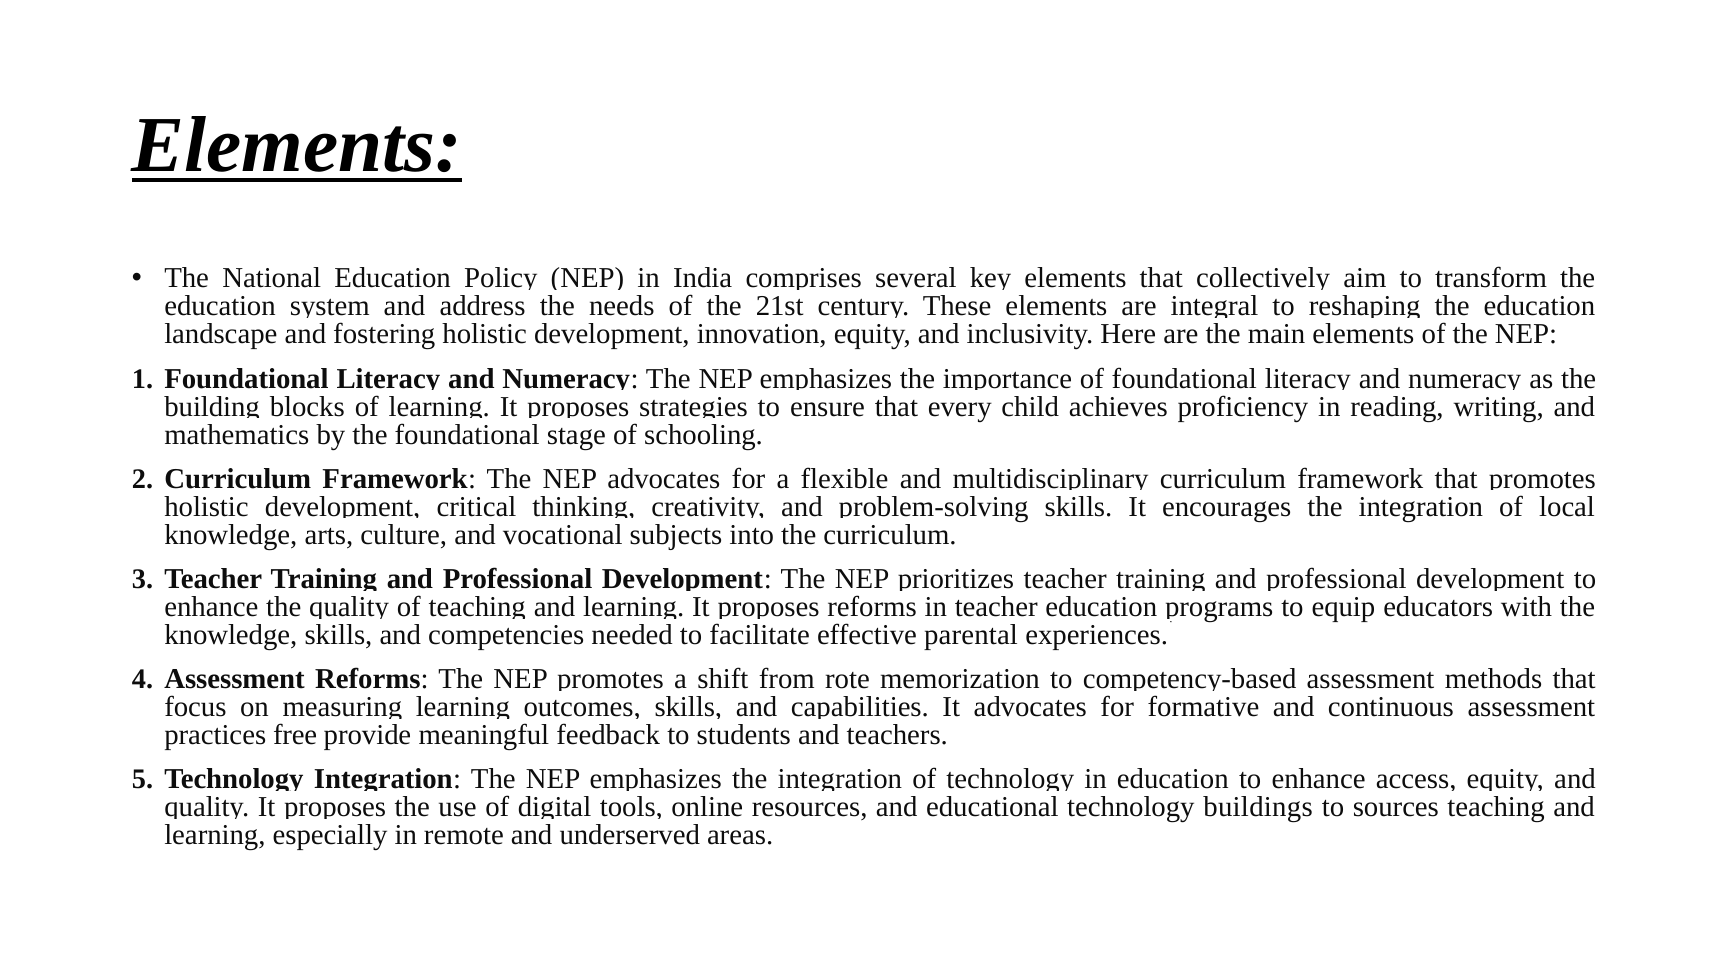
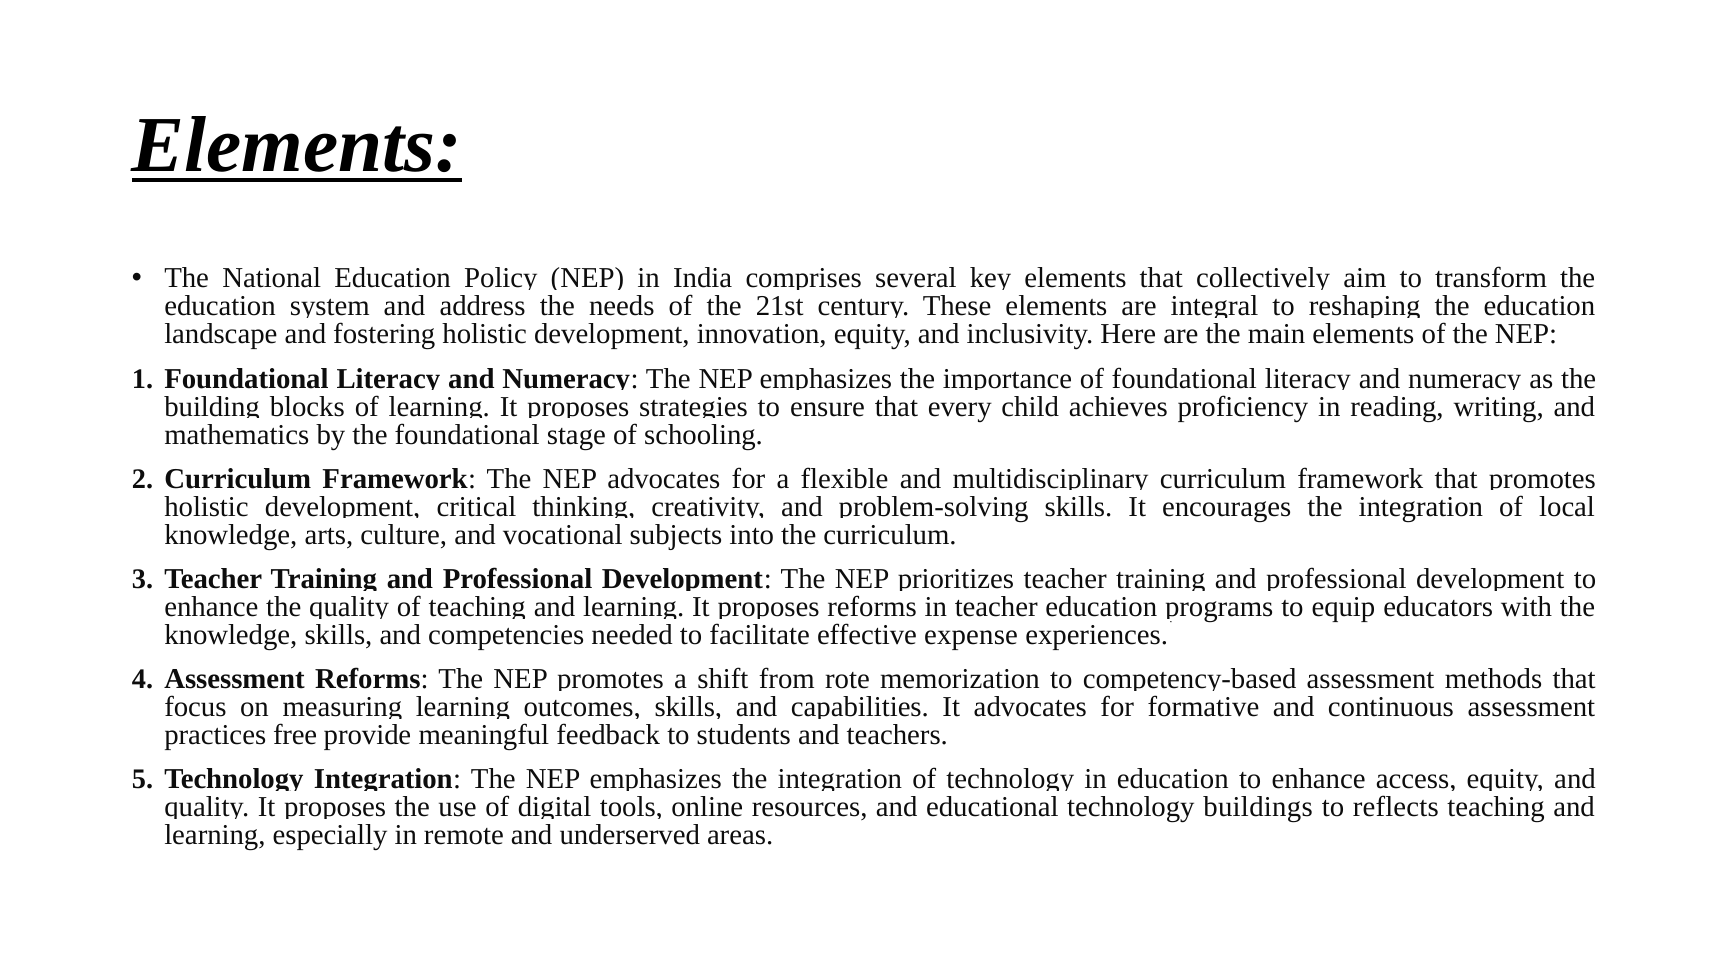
parental: parental -> expense (971, 635)
sources: sources -> reflects (1396, 807)
